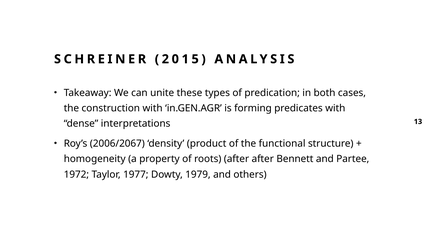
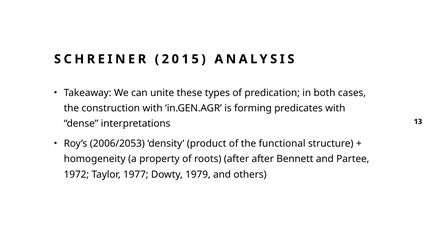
2006/2067: 2006/2067 -> 2006/2053 (117, 144)
